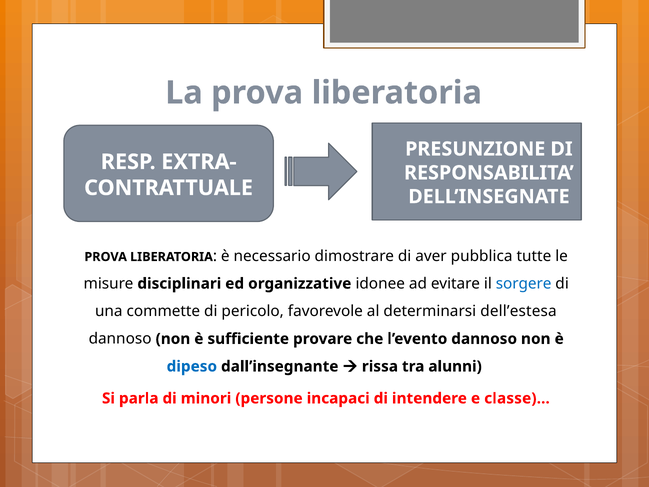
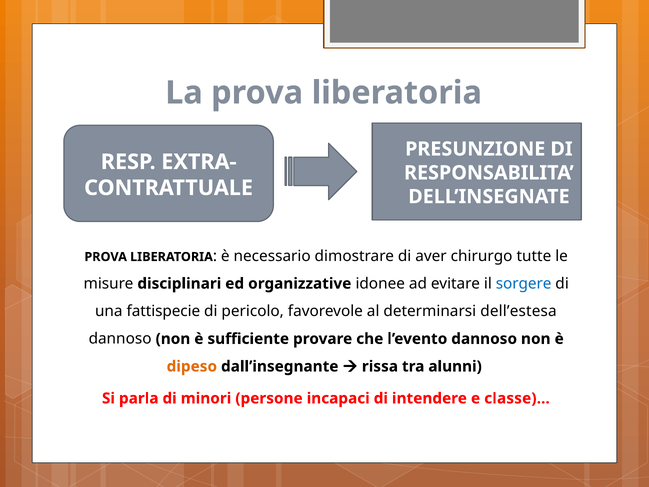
pubblica: pubblica -> chirurgo (482, 256)
commette: commette -> fattispecie (163, 311)
dipeso colour: blue -> orange (192, 366)
